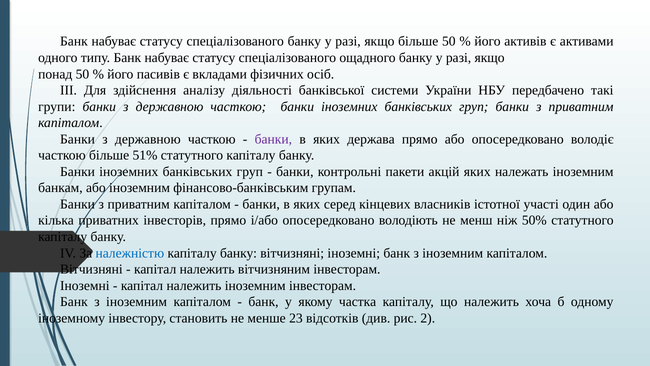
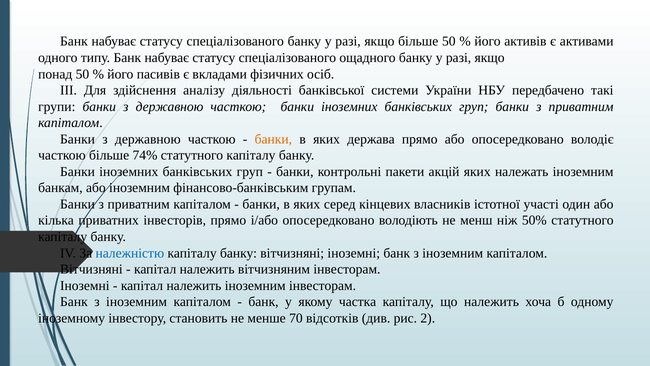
банки colour: purple -> orange (273, 139)
51%: 51% -> 74% (145, 155)
23: 23 -> 70 (296, 318)
